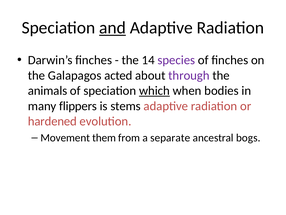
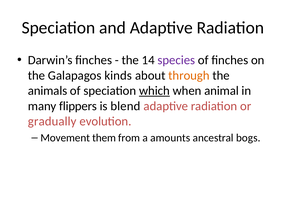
and underline: present -> none (112, 28)
acted: acted -> kinds (118, 75)
through colour: purple -> orange (189, 75)
bodies: bodies -> animal (222, 91)
stems: stems -> blend (125, 106)
hardened: hardened -> gradually (52, 121)
separate: separate -> amounts (170, 137)
